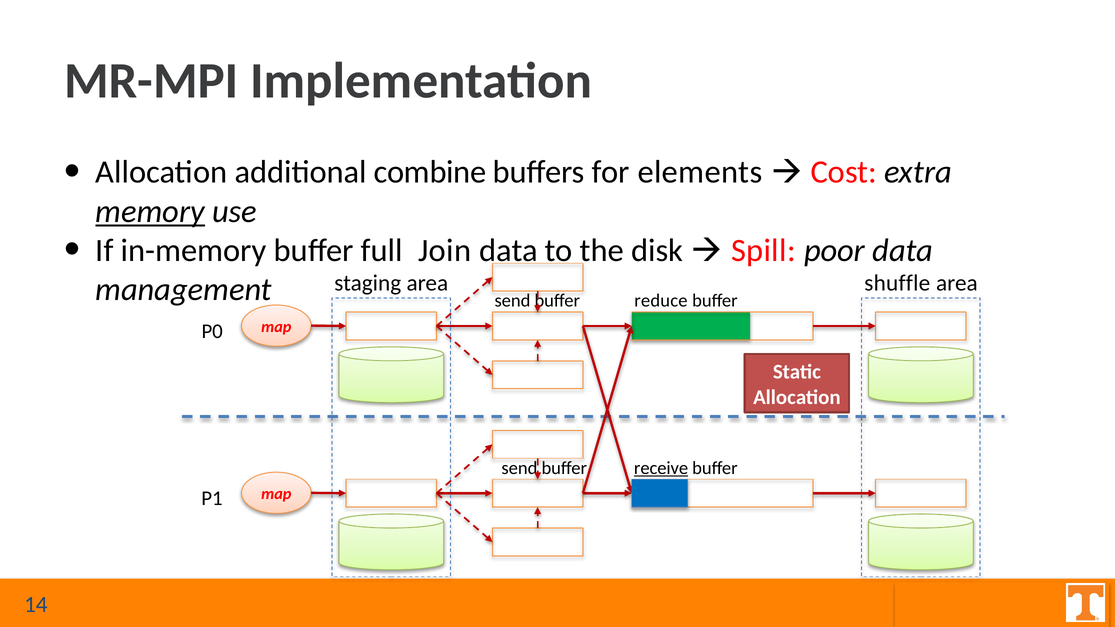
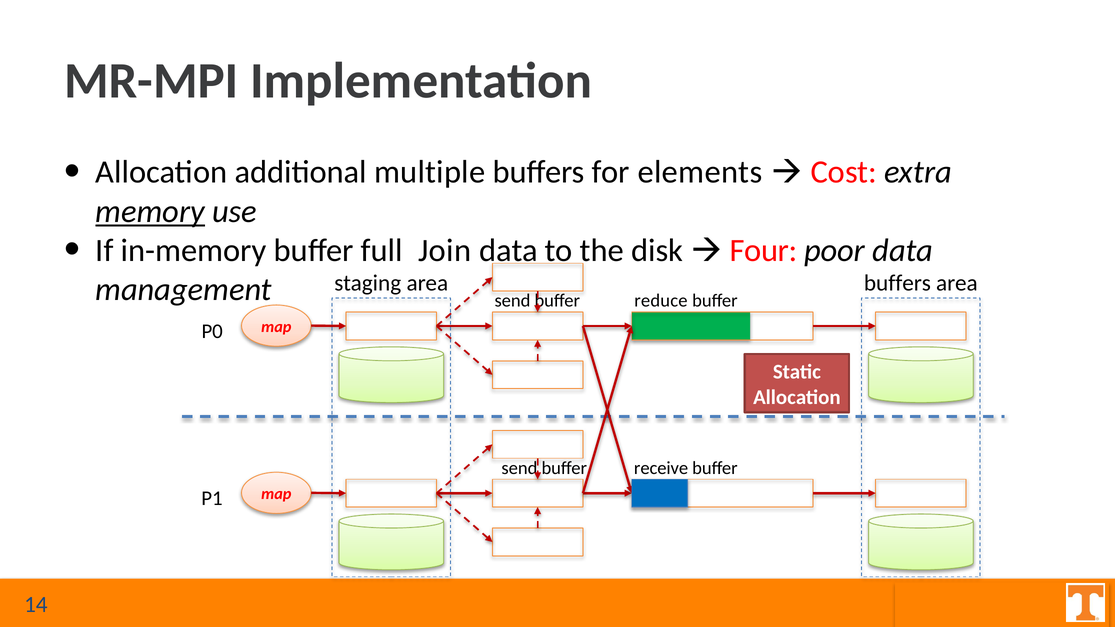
combine: combine -> multiple (430, 172)
Spill: Spill -> Four (764, 250)
shuffle: shuffle -> buffers (897, 283)
receive underline: present -> none (661, 468)
